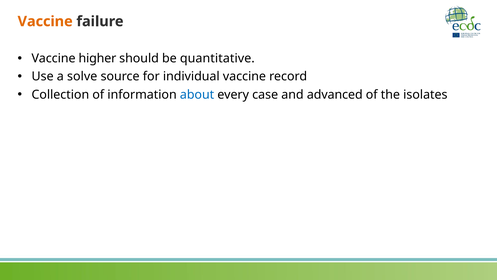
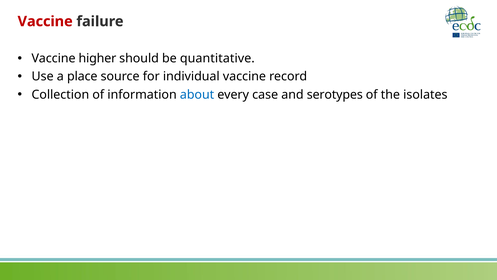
Vaccine colour: orange -> red (45, 21)
solve: solve -> place (82, 76)
advanced: advanced -> serotypes (335, 95)
